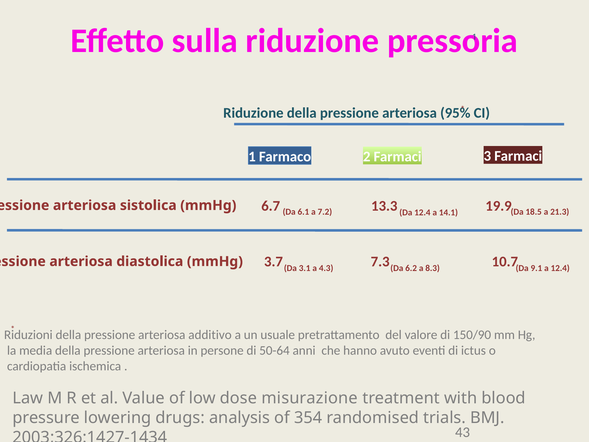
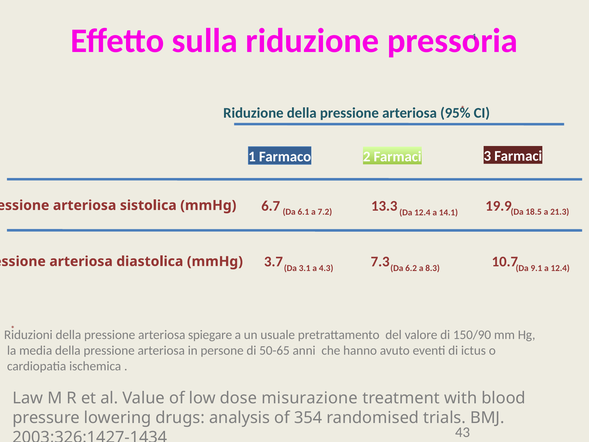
additivo: additivo -> spiegare (210, 335)
50-64: 50-64 -> 50-65 (274, 350)
